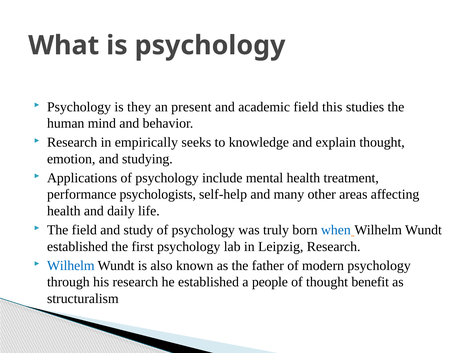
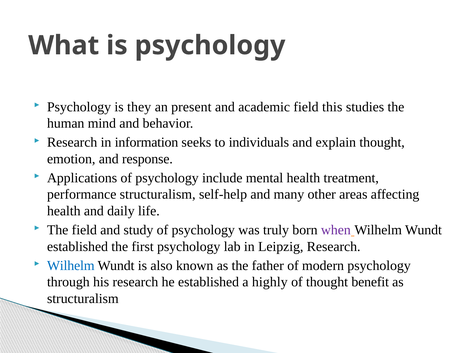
empirically: empirically -> information (147, 143)
knowledge: knowledge -> individuals (259, 143)
studying: studying -> response (147, 159)
performance psychologists: psychologists -> structuralism (158, 195)
when colour: blue -> purple (336, 230)
people: people -> highly (270, 282)
